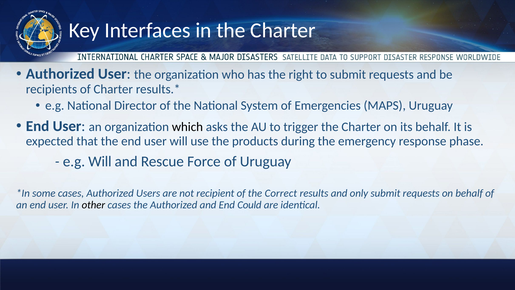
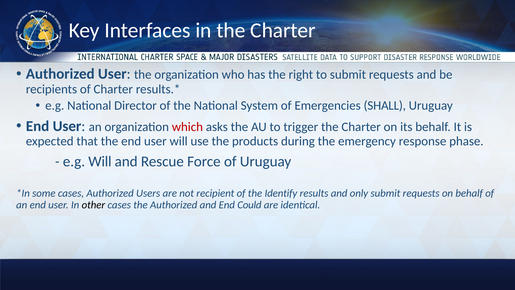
MAPS: MAPS -> SHALL (385, 106)
which colour: black -> red (187, 127)
Correct: Correct -> Identify (281, 193)
